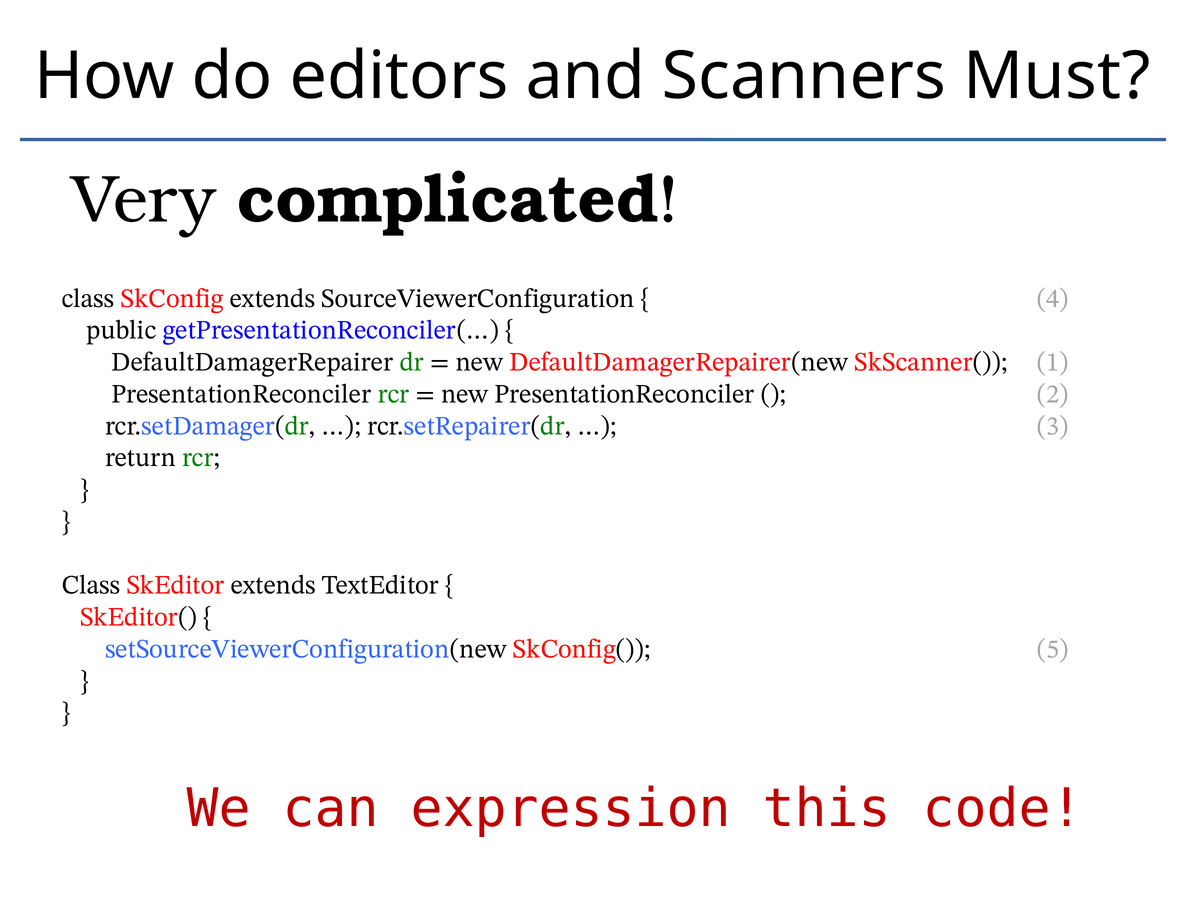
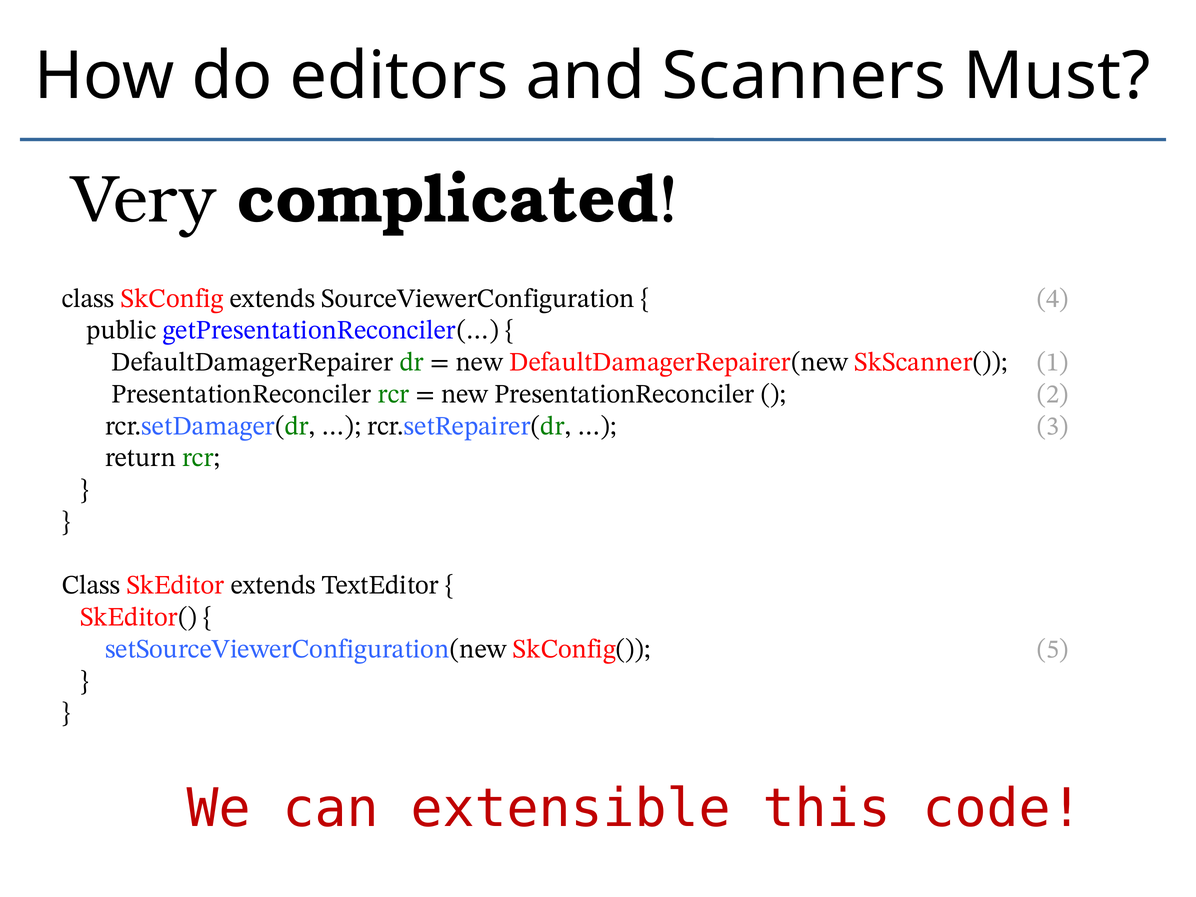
expression: expression -> extensible (571, 809)
